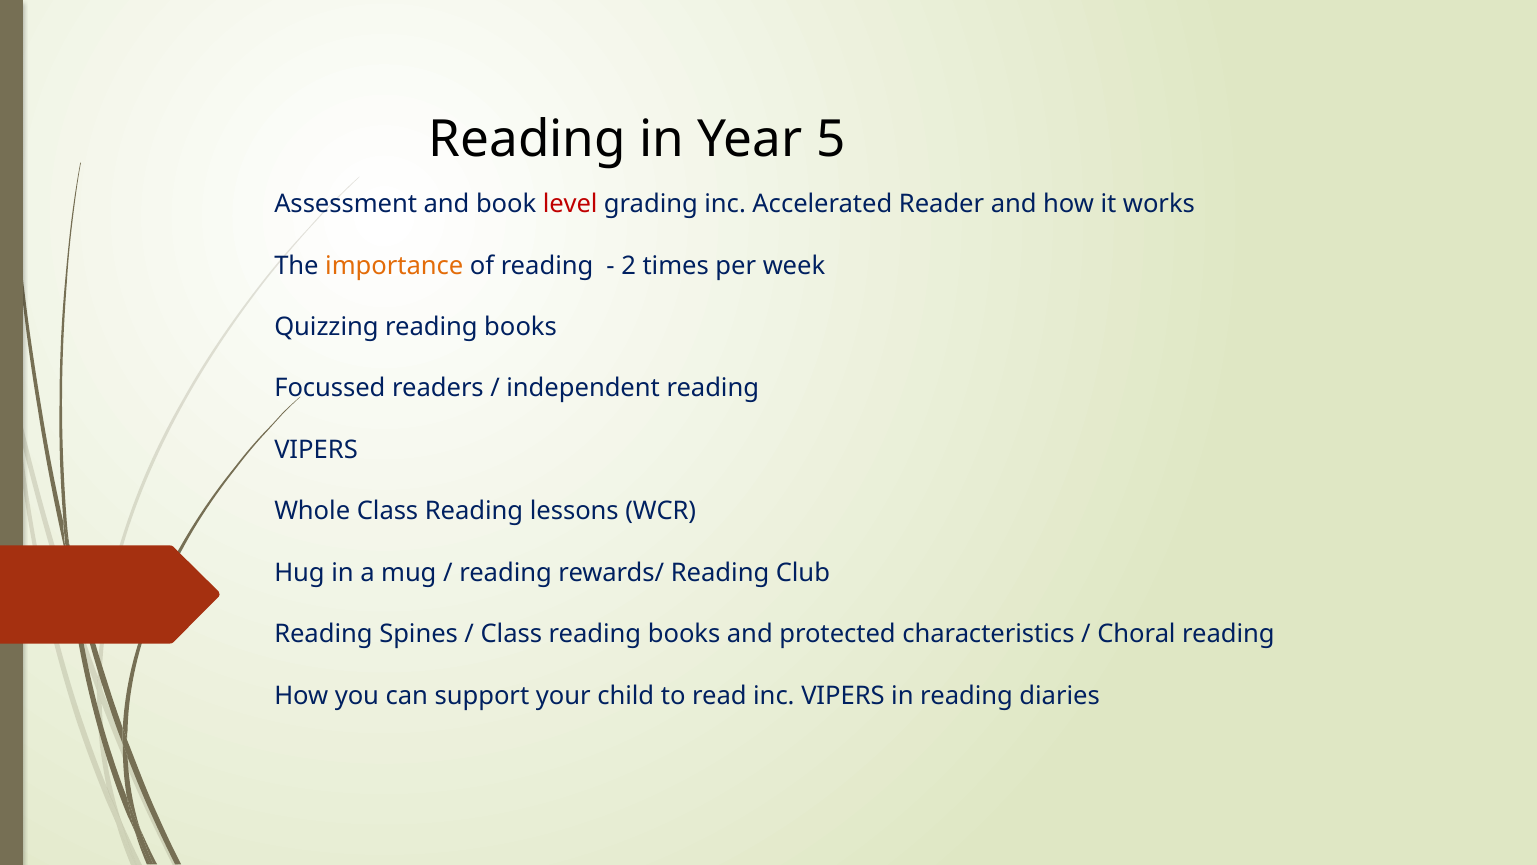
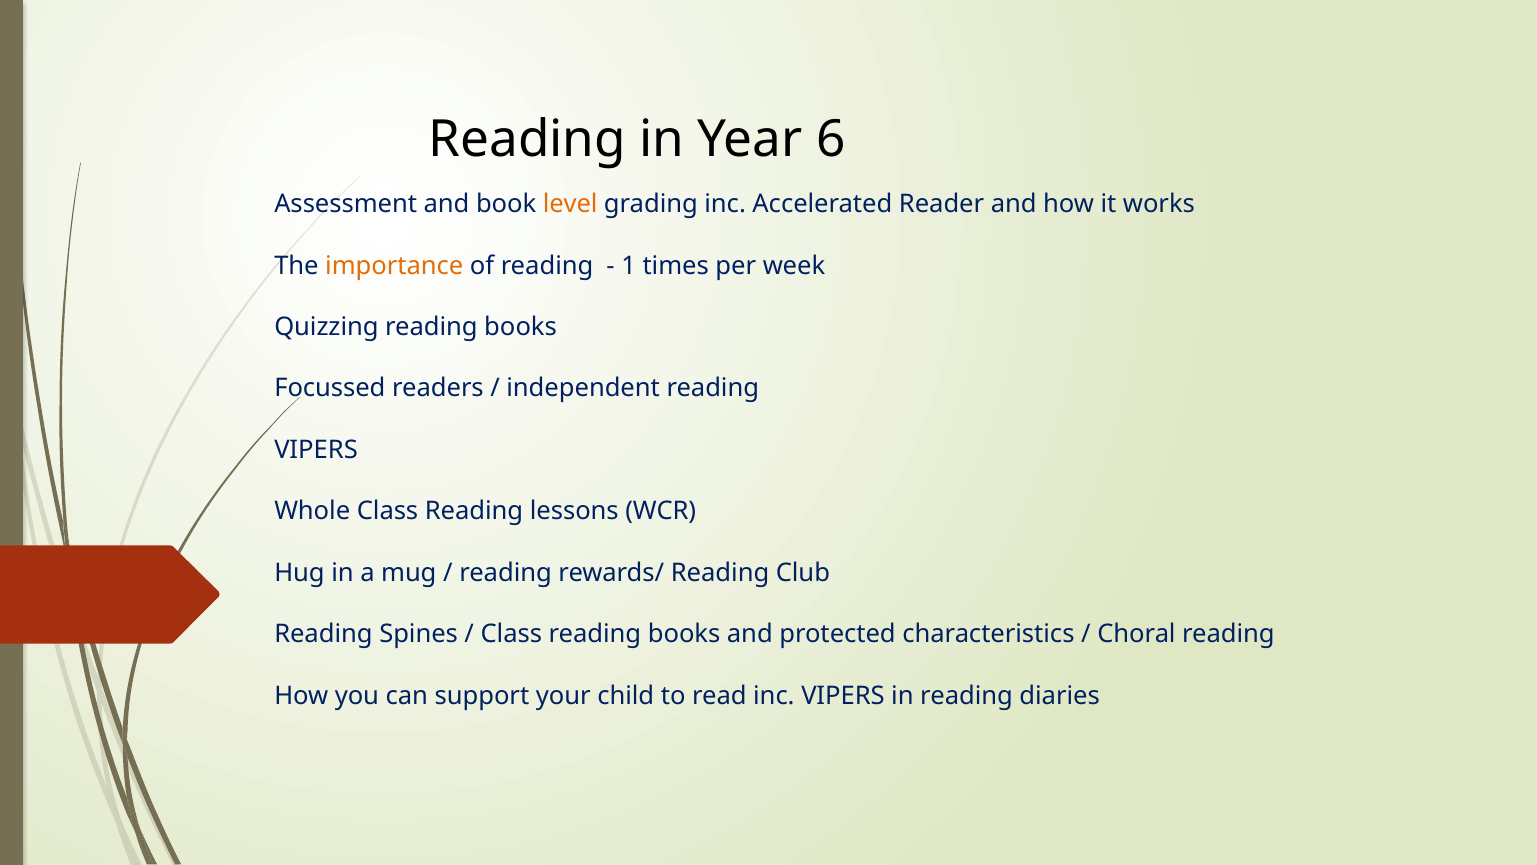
5: 5 -> 6 (831, 139)
level colour: red -> orange (570, 204)
2: 2 -> 1 (629, 265)
